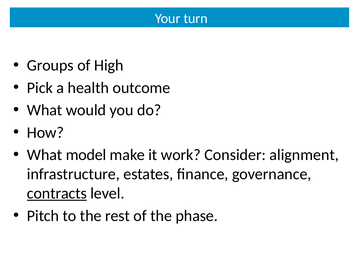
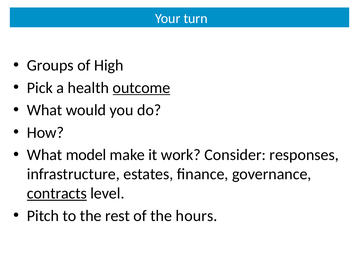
outcome underline: none -> present (141, 87)
alignment: alignment -> responses (304, 155)
phase: phase -> hours (197, 215)
